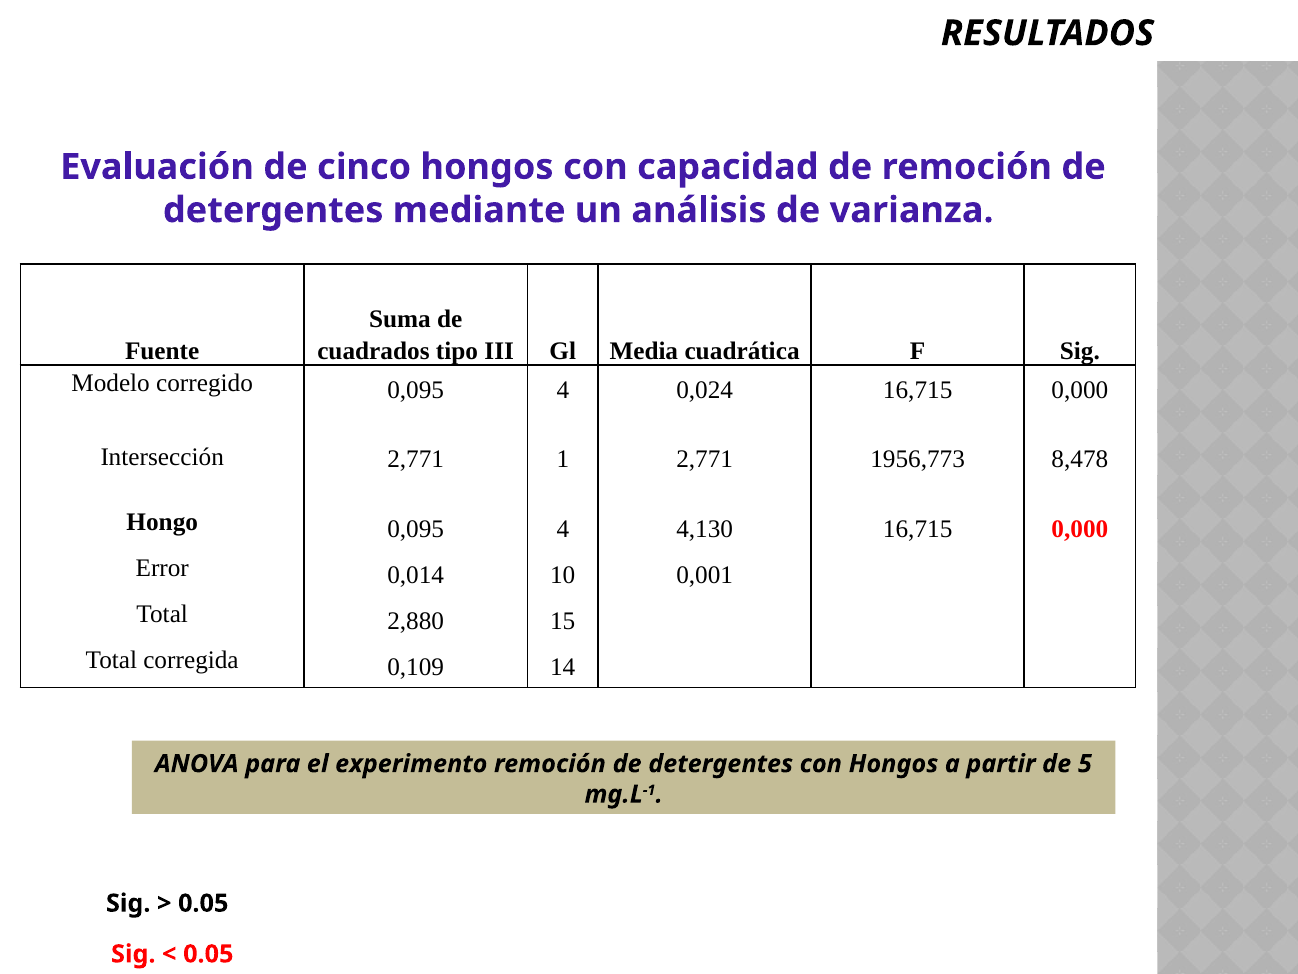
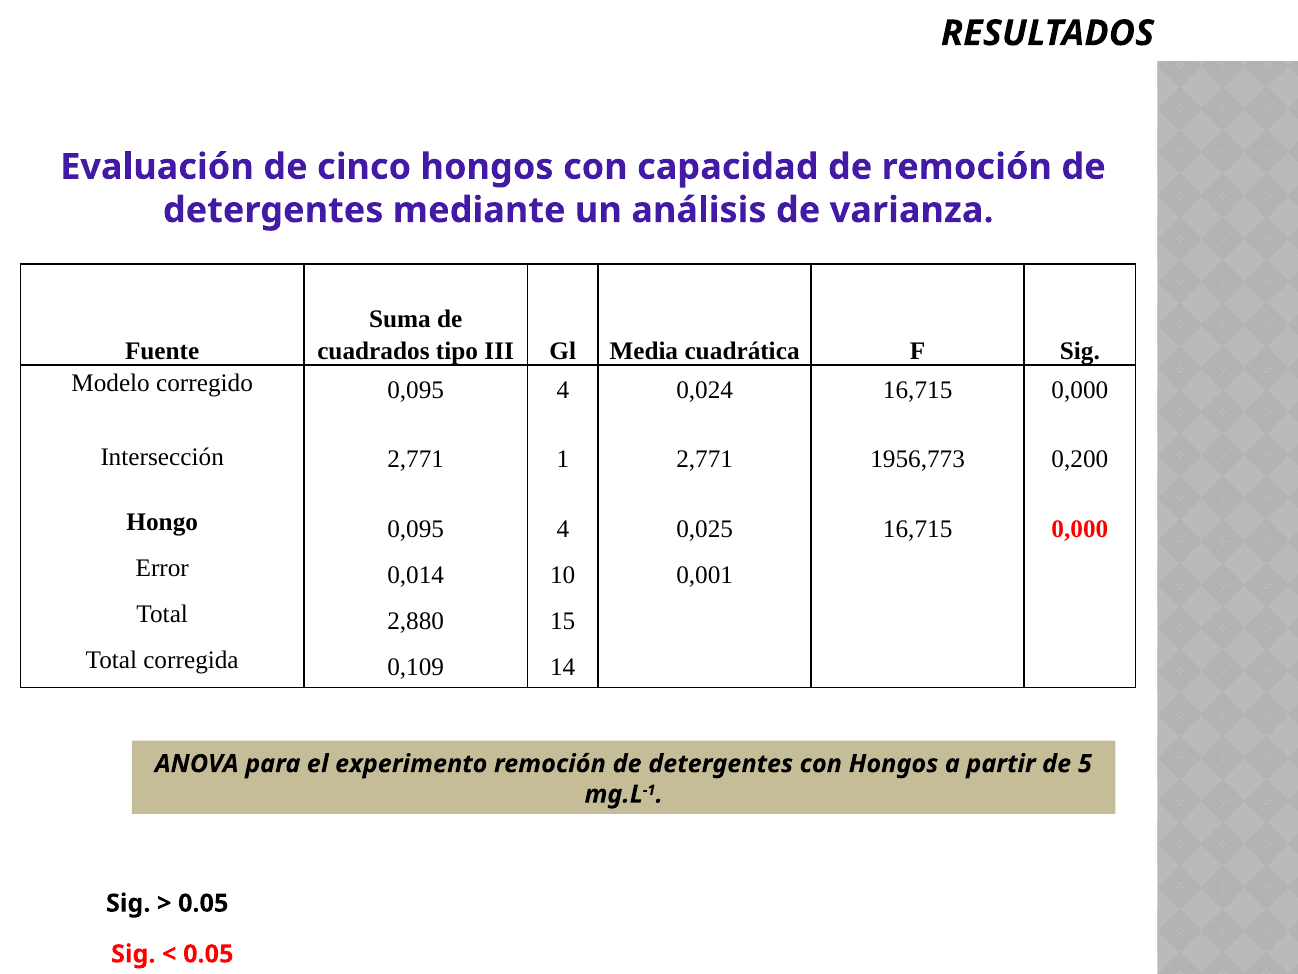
8,478: 8,478 -> 0,200 (1080, 459)
4,130: 4,130 -> 0,025 (705, 529)
